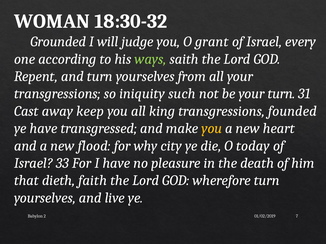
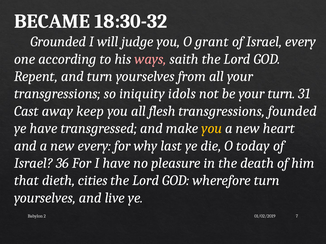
WOMAN: WOMAN -> BECAME (52, 21)
ways colour: light green -> pink (150, 59)
such: such -> idols (182, 94)
king: king -> flesh (162, 111)
new flood: flood -> every (94, 146)
city: city -> last (171, 146)
33: 33 -> 36 (62, 163)
faith: faith -> cities (93, 181)
